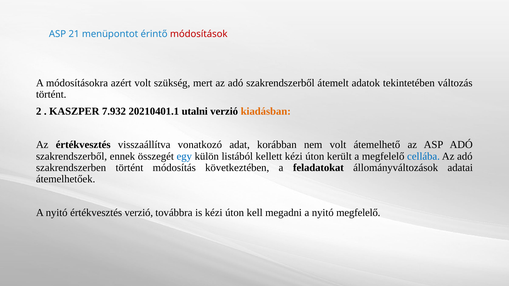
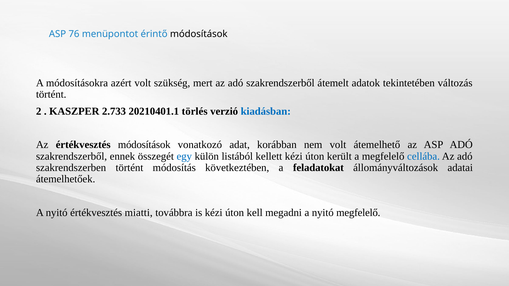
21: 21 -> 76 (74, 34)
módosítások colour: red -> black (199, 34)
7.932: 7.932 -> 2.733 (114, 111)
utalni: utalni -> törlés (195, 111)
kiadásban colour: orange -> blue (266, 111)
értékvesztés visszaállítva: visszaállítva -> módosítások (144, 145)
értékvesztés verzió: verzió -> miatti (139, 213)
